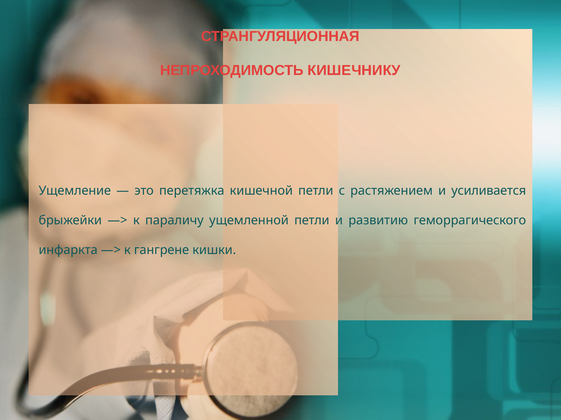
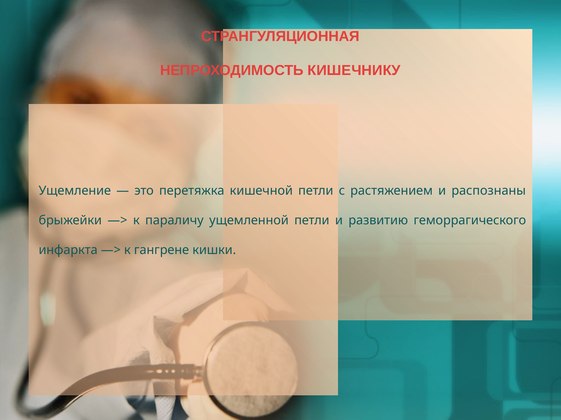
усиливается: усиливается -> распознаны (489, 191)
